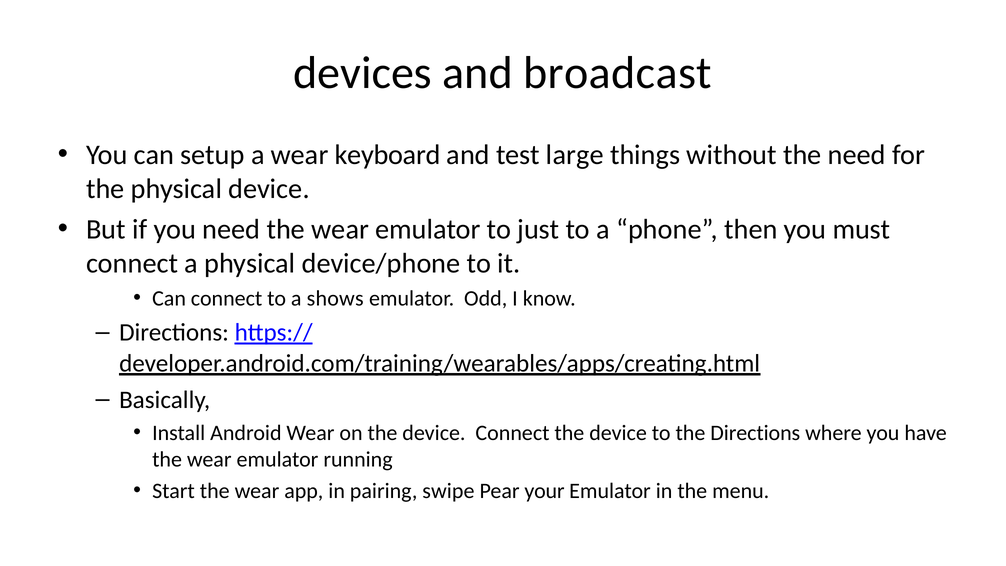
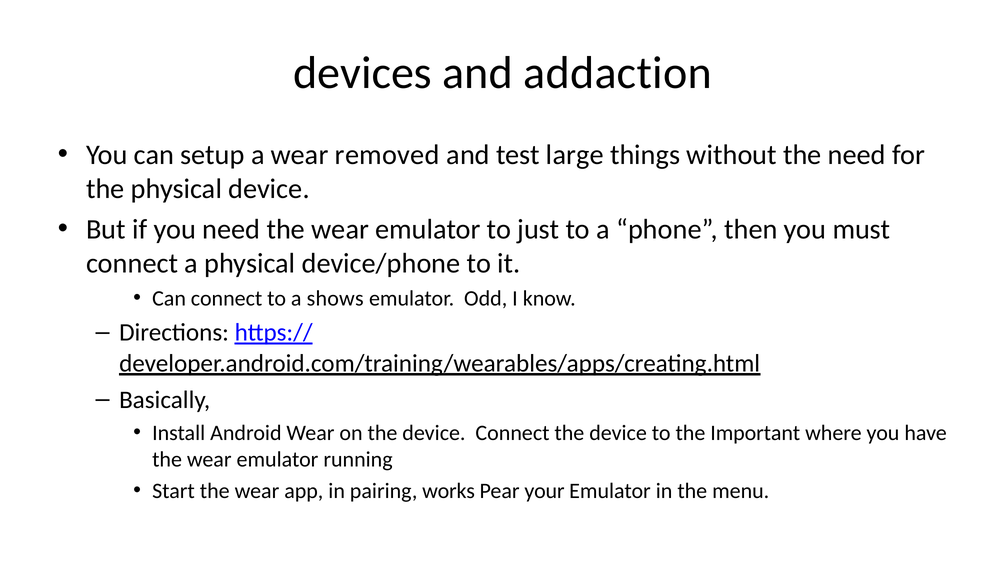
broadcast: broadcast -> addaction (618, 73)
keyboard: keyboard -> removed (387, 155)
the Directions: Directions -> Important (755, 433)
swipe: swipe -> works (449, 491)
